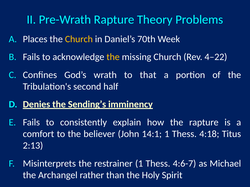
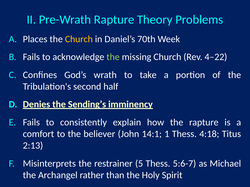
the colour: yellow -> light green (113, 57)
that: that -> take (148, 75)
restrainer 1: 1 -> 5 (139, 164)
4:6-7: 4:6-7 -> 5:6-7 (184, 164)
